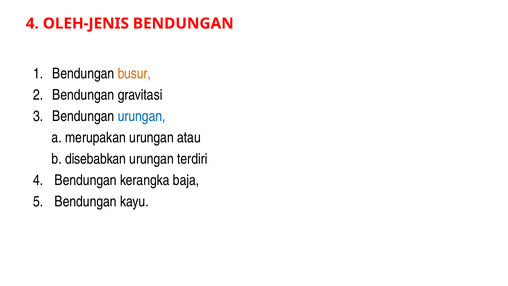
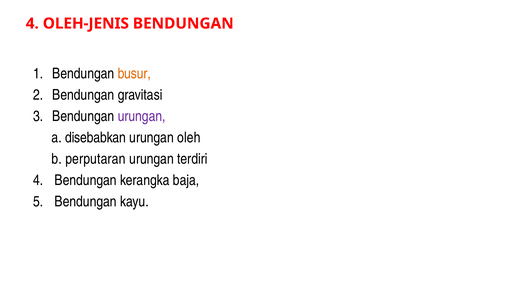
urungan colour: blue -> purple (142, 116)
merupakan: merupakan -> disebabkan (96, 138)
atau: atau -> oleh (189, 138)
disebabkan: disebabkan -> perputaran (95, 159)
